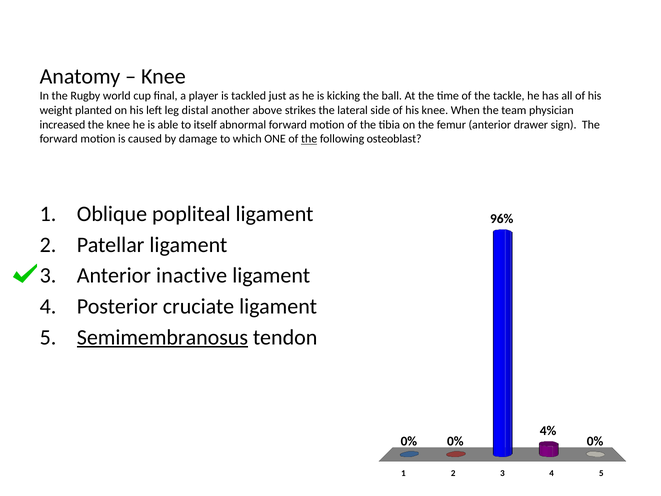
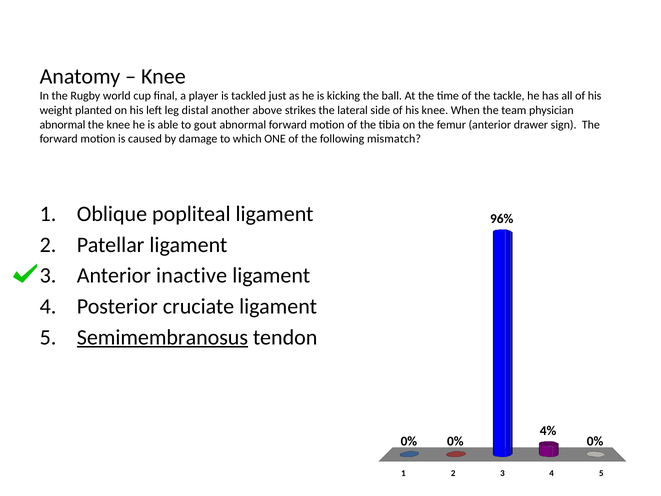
increased: increased -> abnormal (62, 125)
itself: itself -> gout (205, 125)
the underline: present -> none (309, 139)
osteoblast: osteoblast -> mismatch (394, 139)
